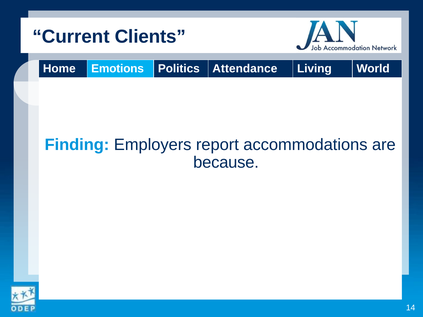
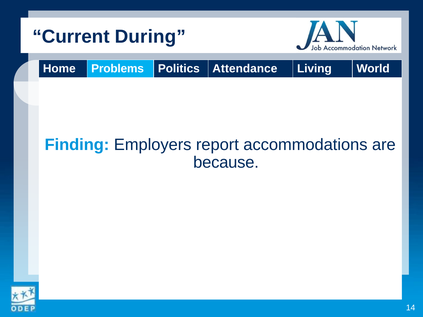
Clients: Clients -> During (150, 37)
Emotions: Emotions -> Problems (118, 69)
